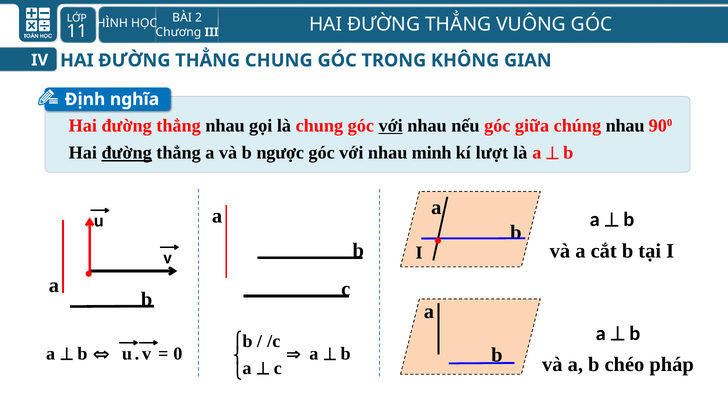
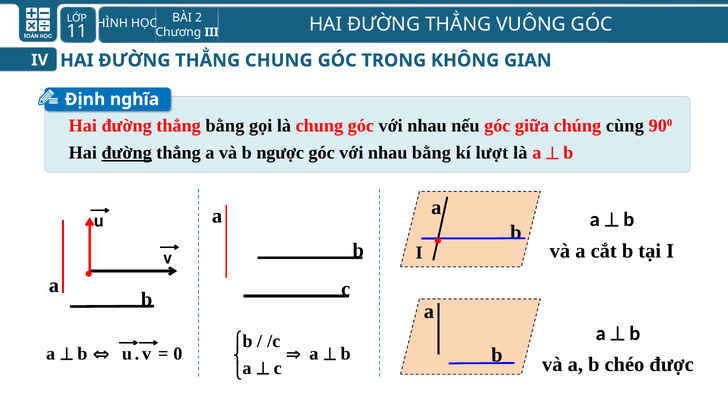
thẳng nhau: nhau -> bằng (225, 126)
với underline: present -> none (391, 126)
chúng nhau: nhau -> cùng (625, 126)
nhau minh: minh -> bằng (431, 153)
pháp: pháp -> được (672, 365)
